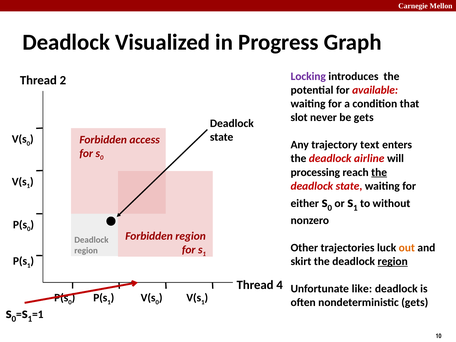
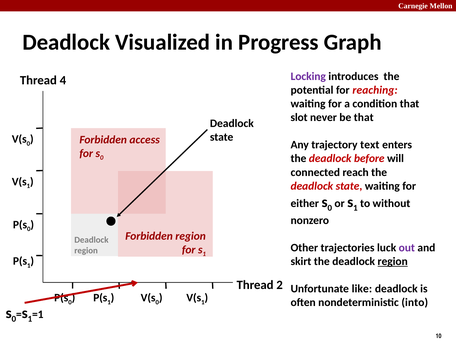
2: 2 -> 4 (63, 80)
available: available -> reaching (375, 90)
be gets: gets -> that (364, 118)
airline: airline -> before (369, 159)
processing: processing -> connected (315, 172)
the underline: present -> none (379, 172)
out colour: orange -> purple (407, 248)
4: 4 -> 2 (280, 285)
nondeterministic gets: gets -> into (415, 302)
